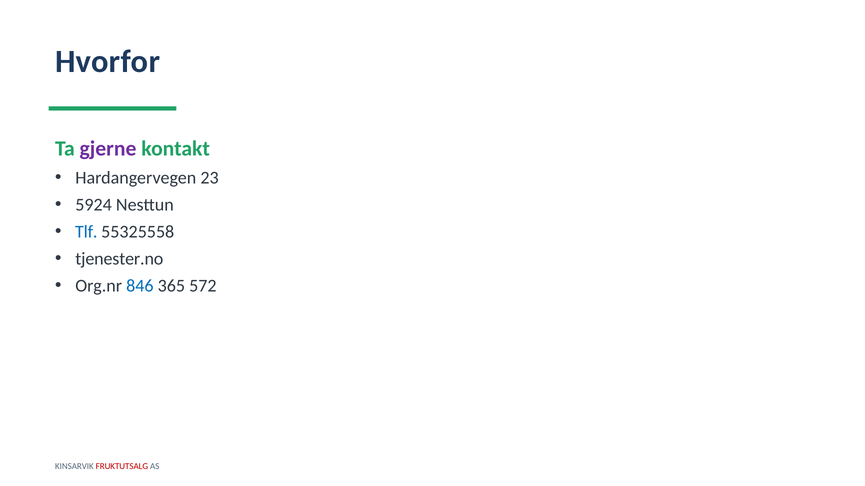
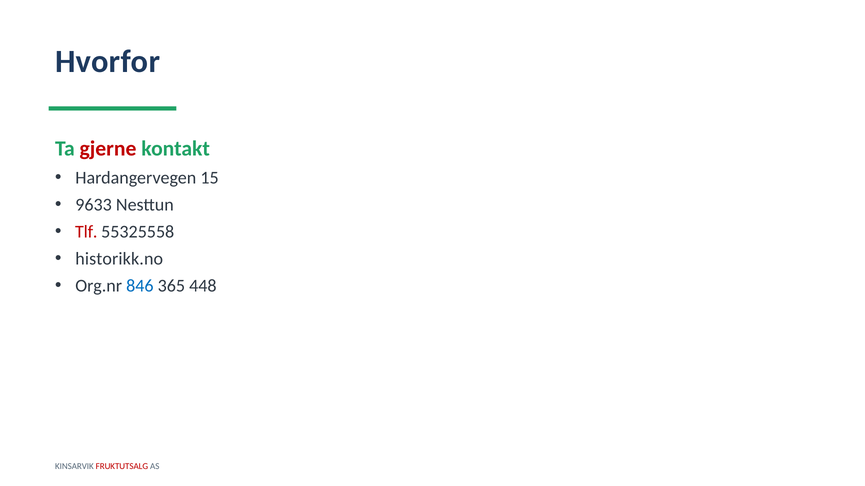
gjerne colour: purple -> red (108, 149)
23: 23 -> 15 (210, 178)
5924: 5924 -> 9633 (94, 205)
Tlf colour: blue -> red (86, 232)
tjenester.no: tjenester.no -> historikk.no (119, 259)
572: 572 -> 448 (203, 286)
